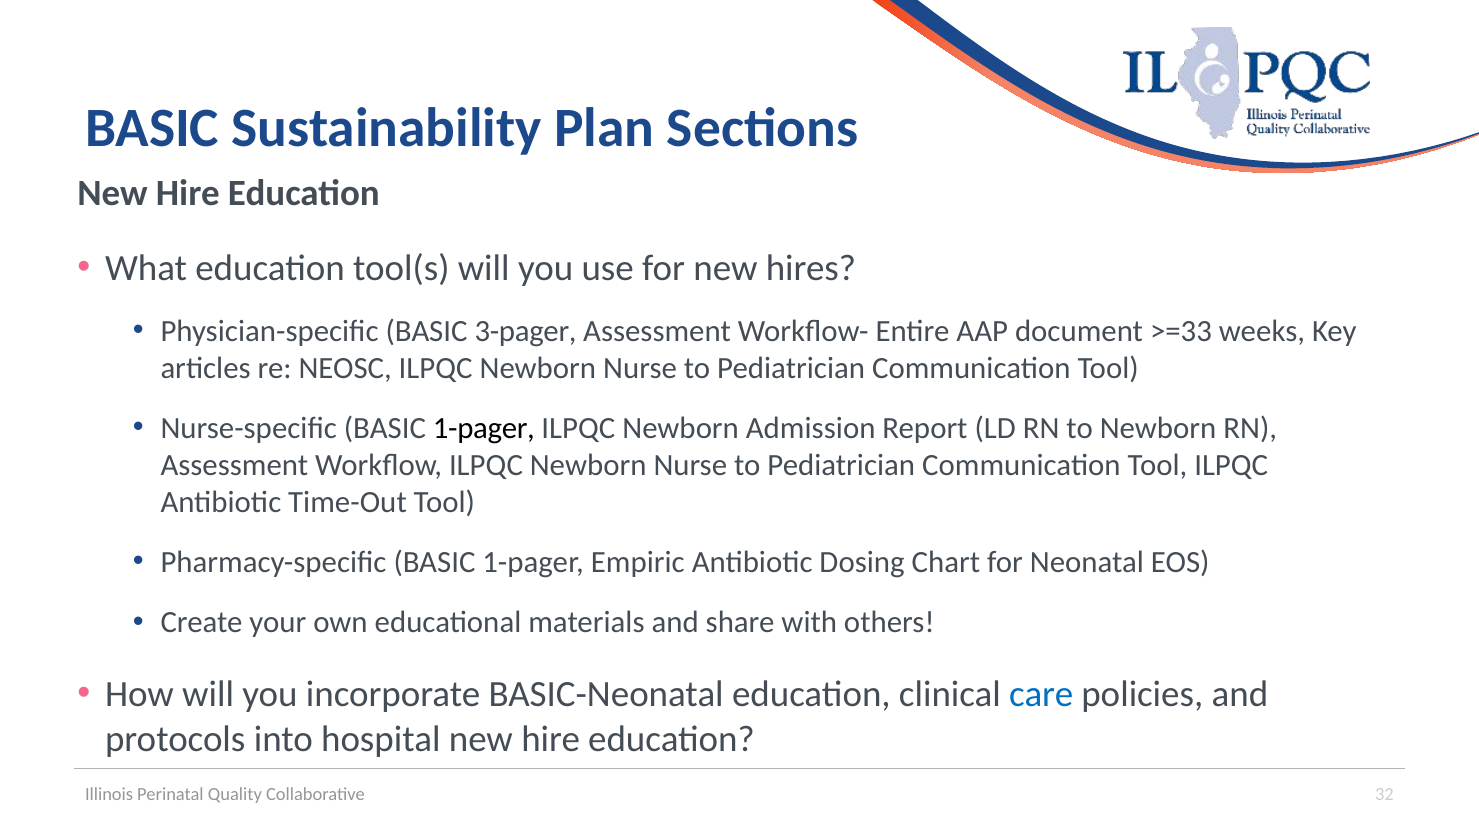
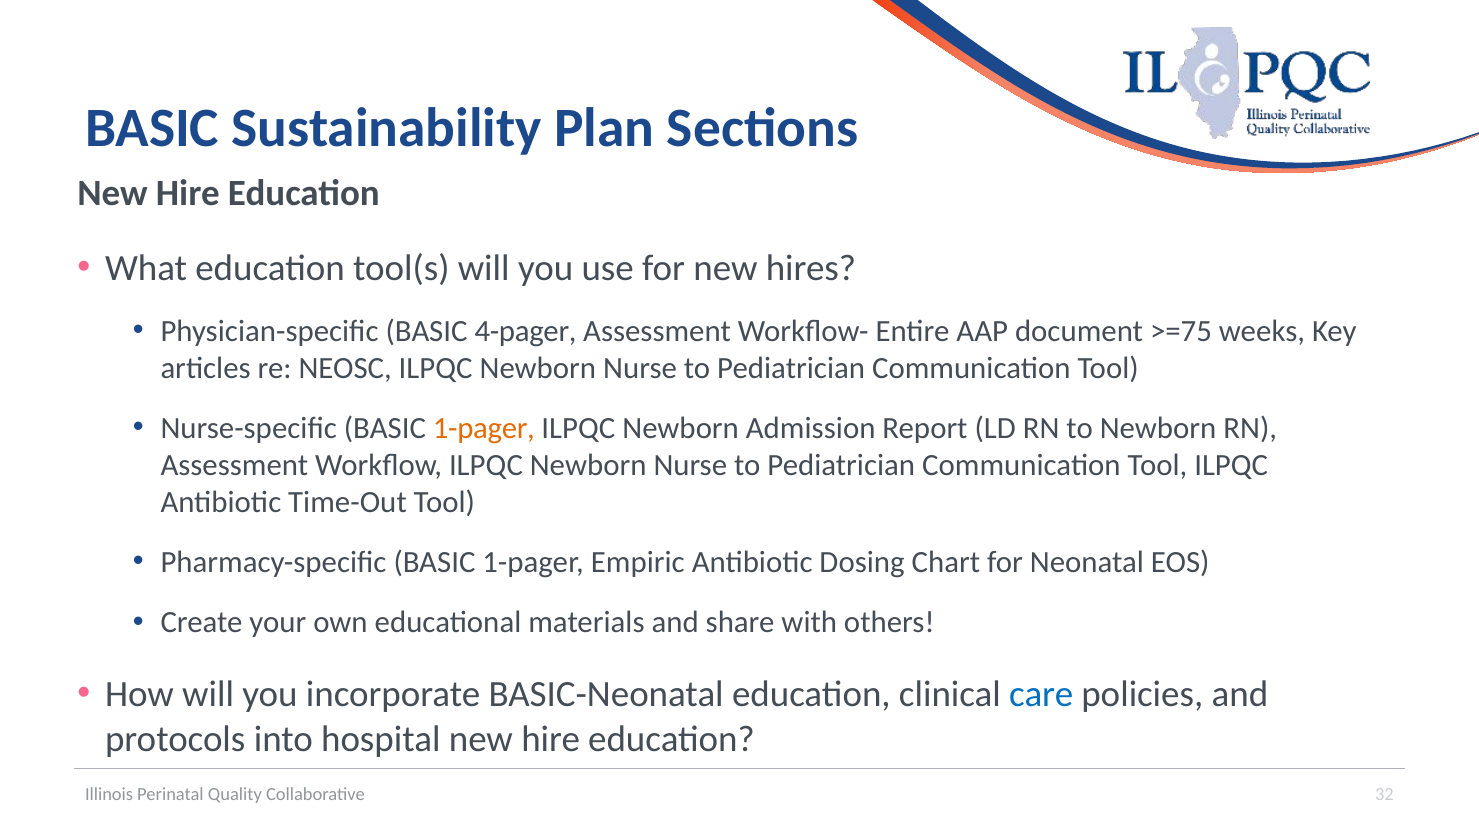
3-pager: 3-pager -> 4-pager (526, 331)
>=33: >=33 -> >=75 (1181, 331)
1-pager colour: black -> orange (484, 428)
